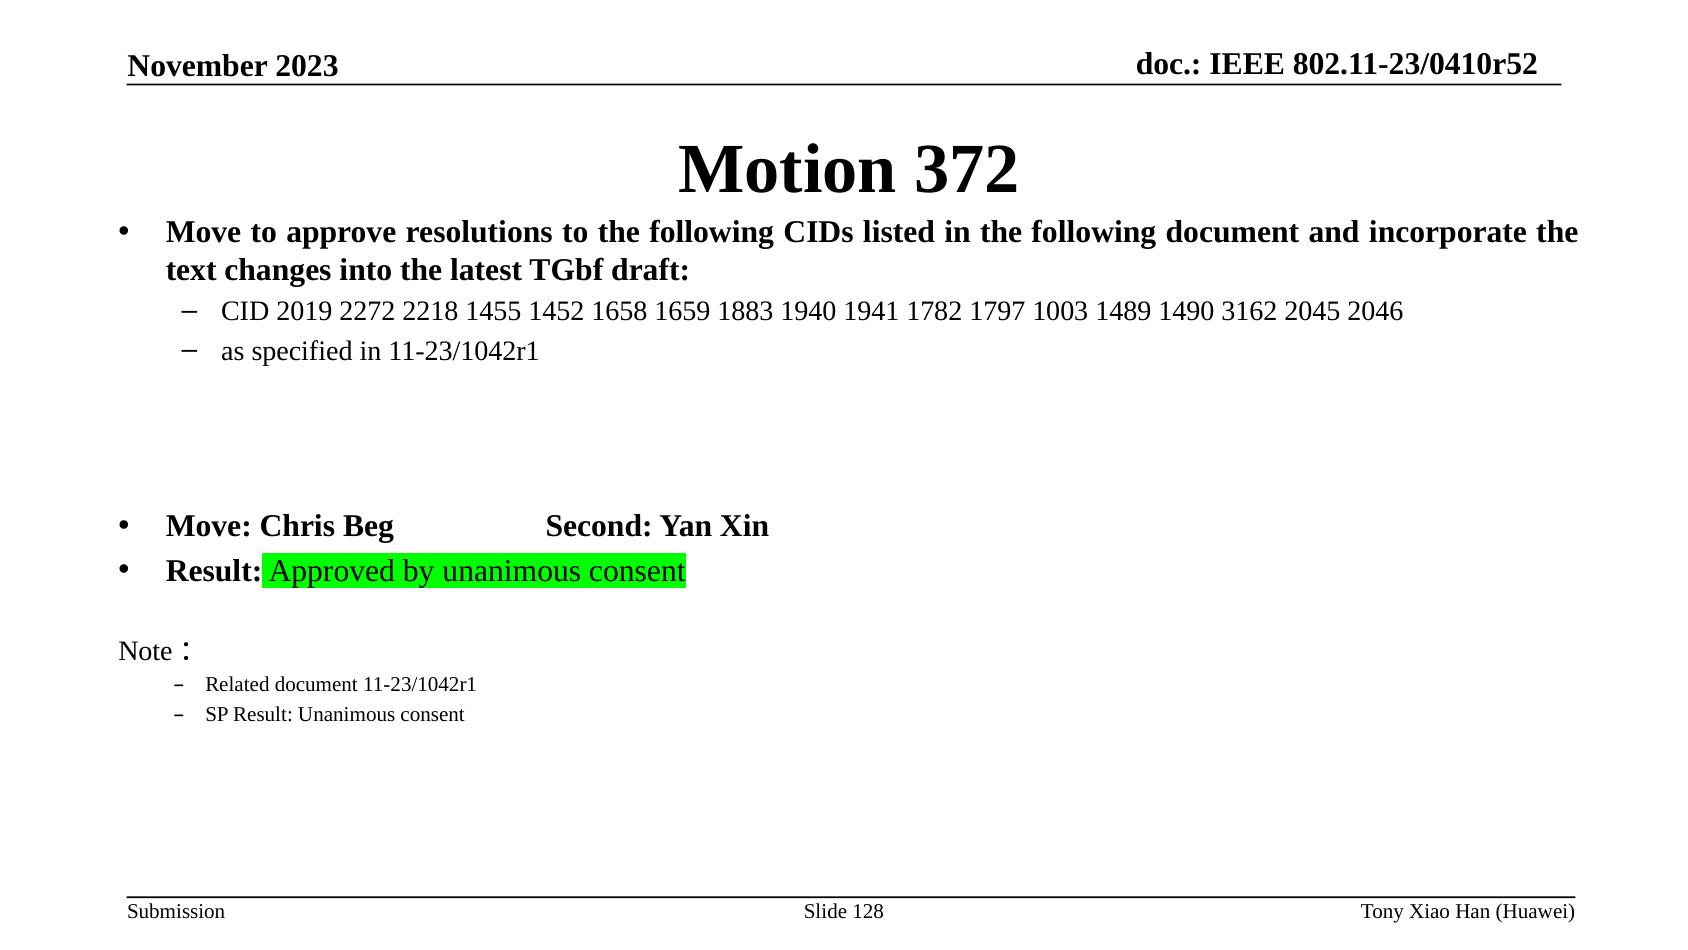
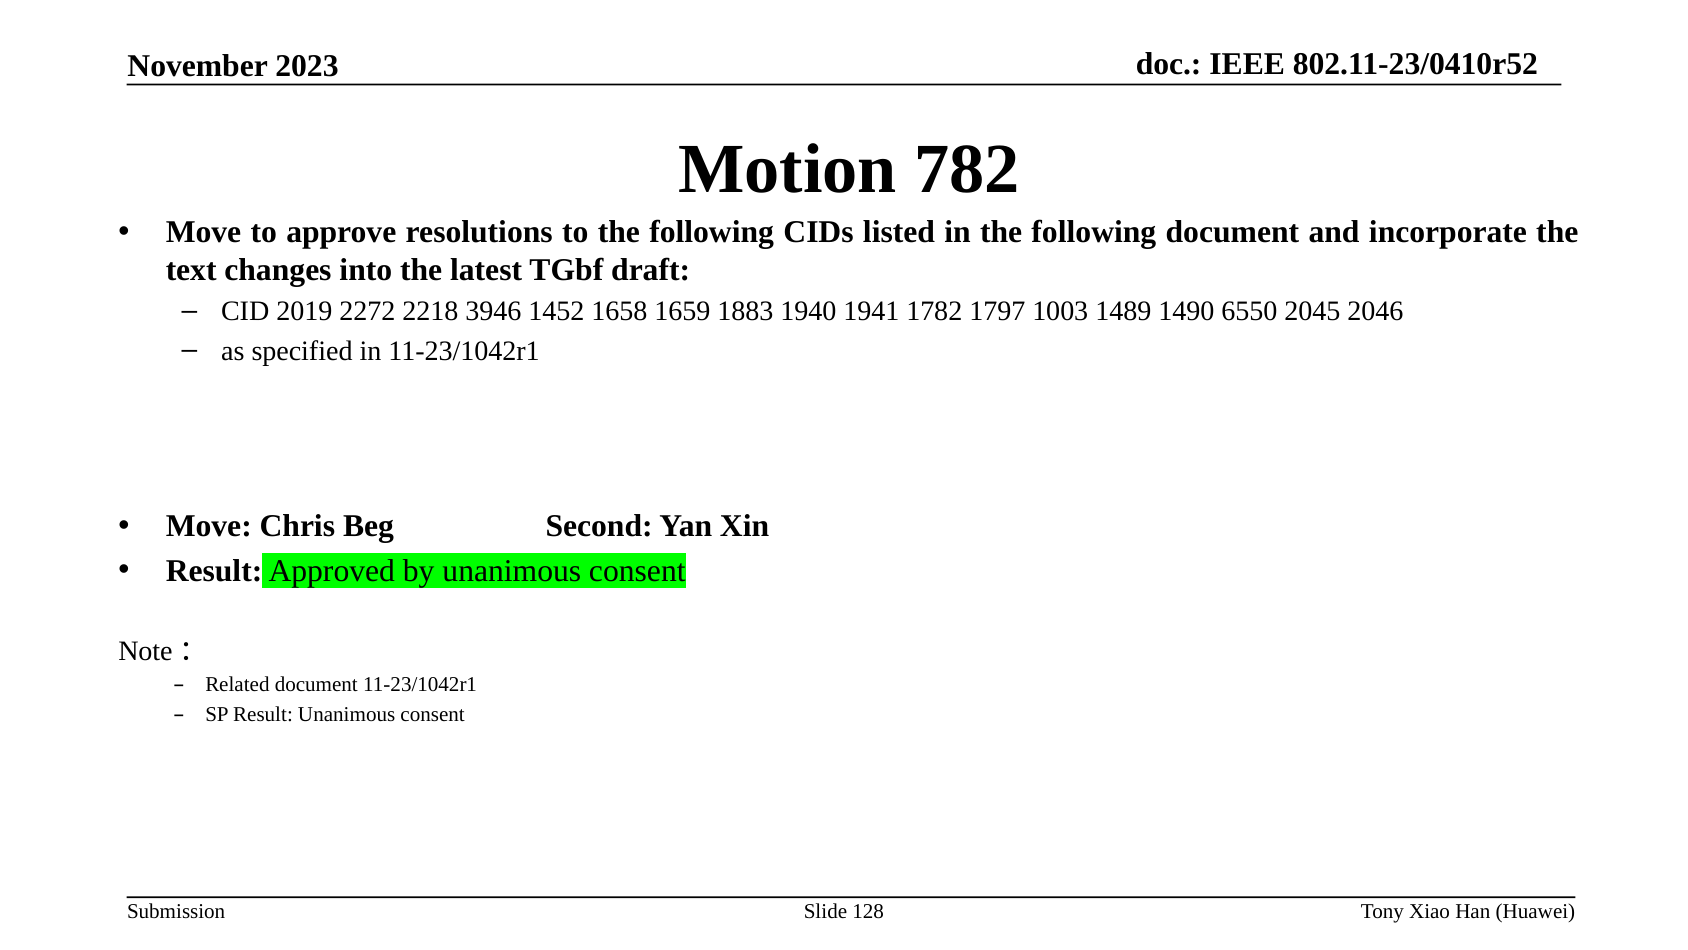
372: 372 -> 782 (967, 169)
1455: 1455 -> 3946 (493, 311)
3162: 3162 -> 6550 (1249, 311)
